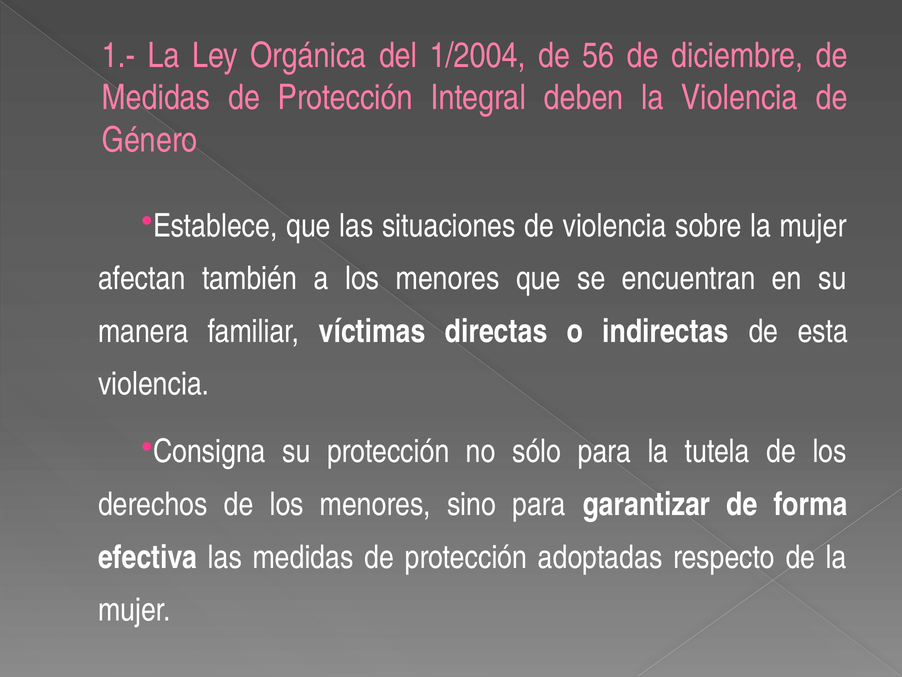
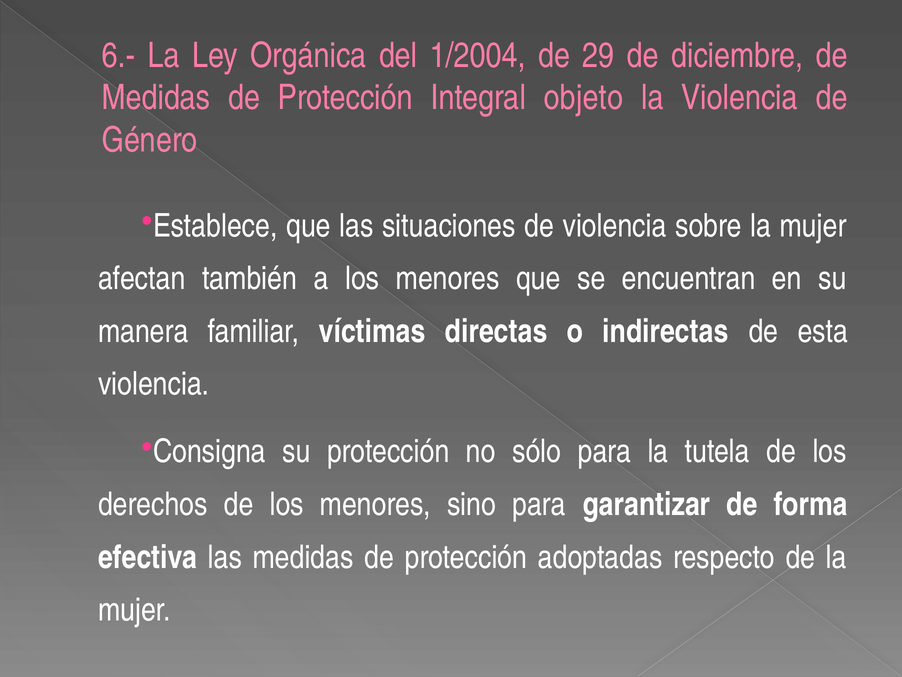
1.-: 1.- -> 6.- (119, 56)
56: 56 -> 29 (598, 56)
deben: deben -> objeto (583, 98)
